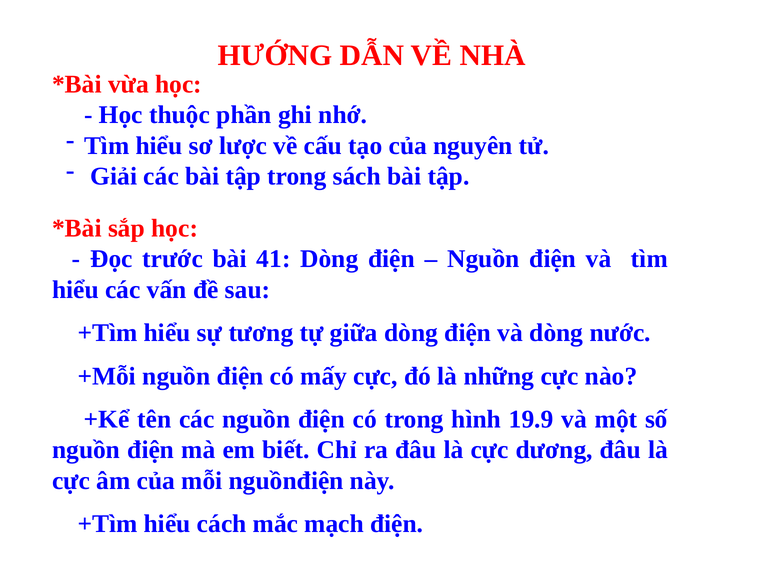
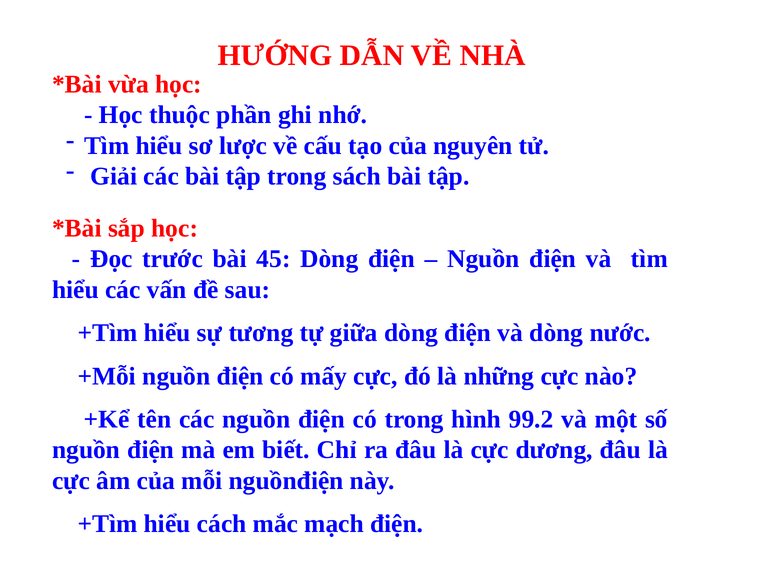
41: 41 -> 45 (273, 259)
19.9: 19.9 -> 99.2 (531, 420)
